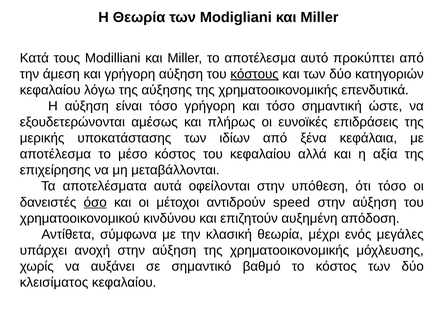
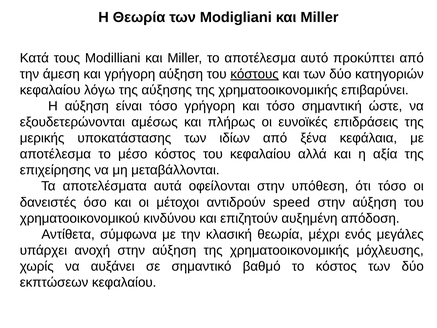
επενδυτικά: επενδυτικά -> επιβαρύνει (375, 90)
όσο underline: present -> none (95, 202)
κλεισίματος: κλεισίματος -> εκπτώσεων (54, 282)
